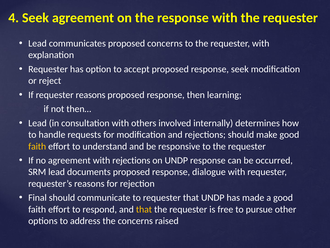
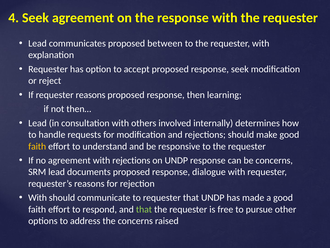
proposed concerns: concerns -> between (165, 43)
be occurred: occurred -> concerns (274, 160)
Final: Final -> With (38, 197)
that colour: yellow -> light green (144, 209)
